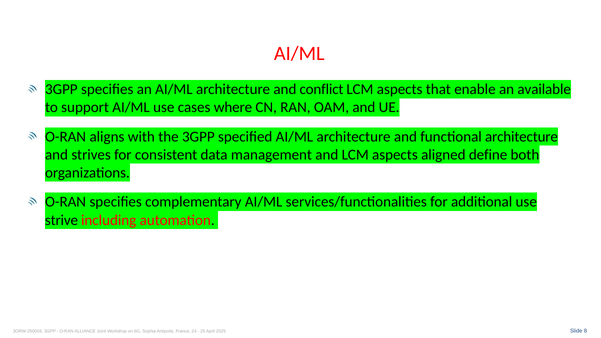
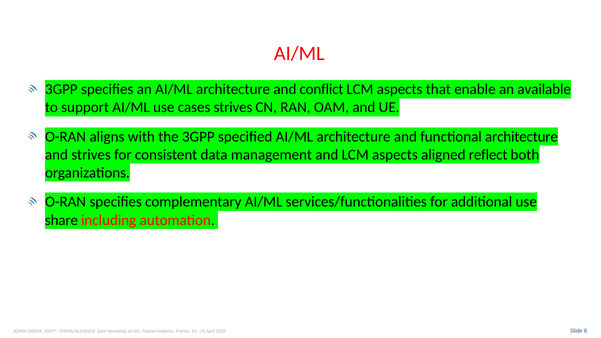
cases where: where -> strives (233, 107)
define: define -> reflect (488, 155)
strive: strive -> share (61, 220)
